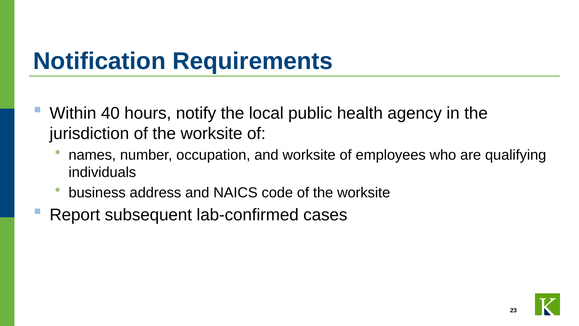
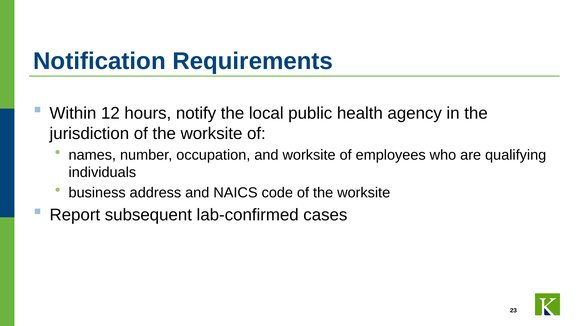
40: 40 -> 12 (110, 113)
